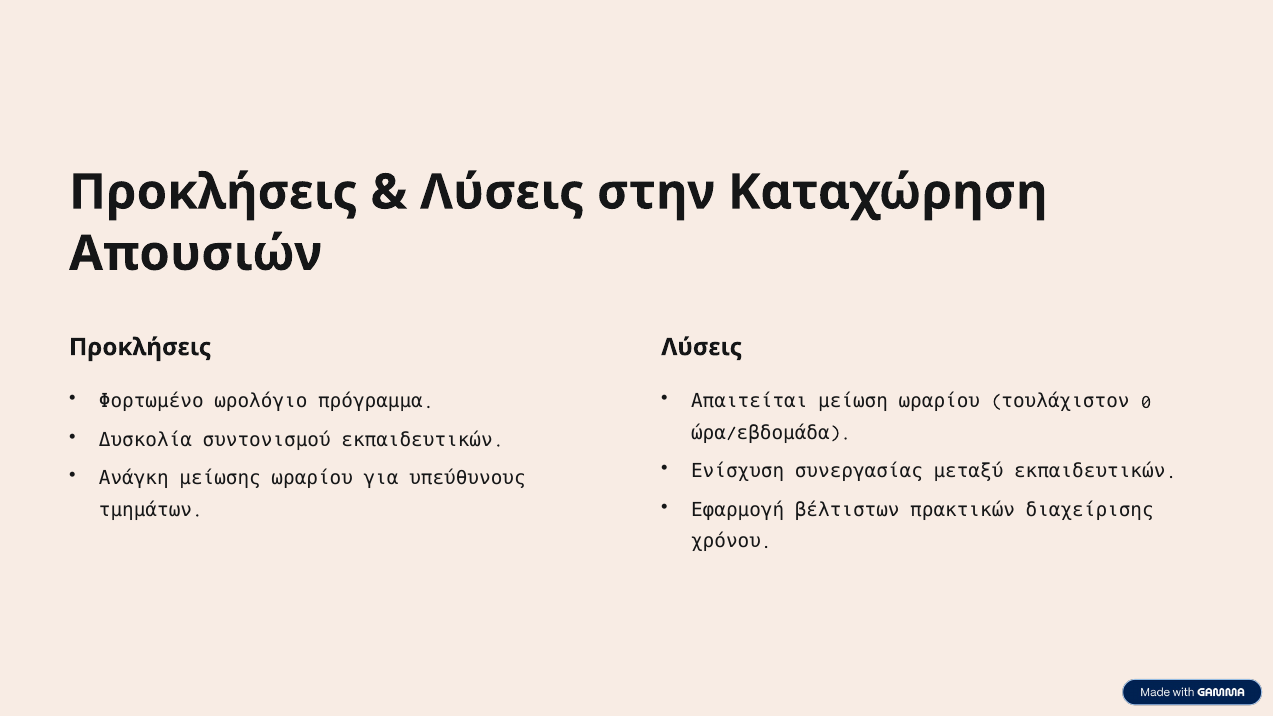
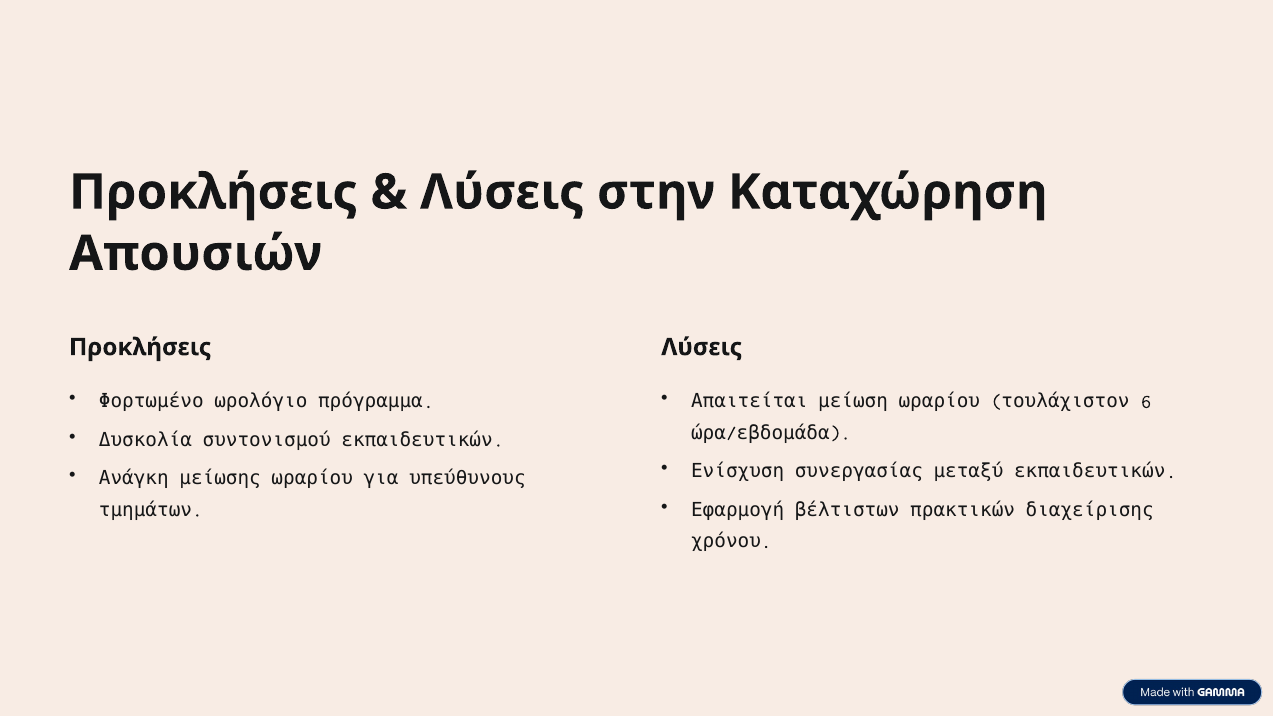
0: 0 -> 6 (1146, 402)
